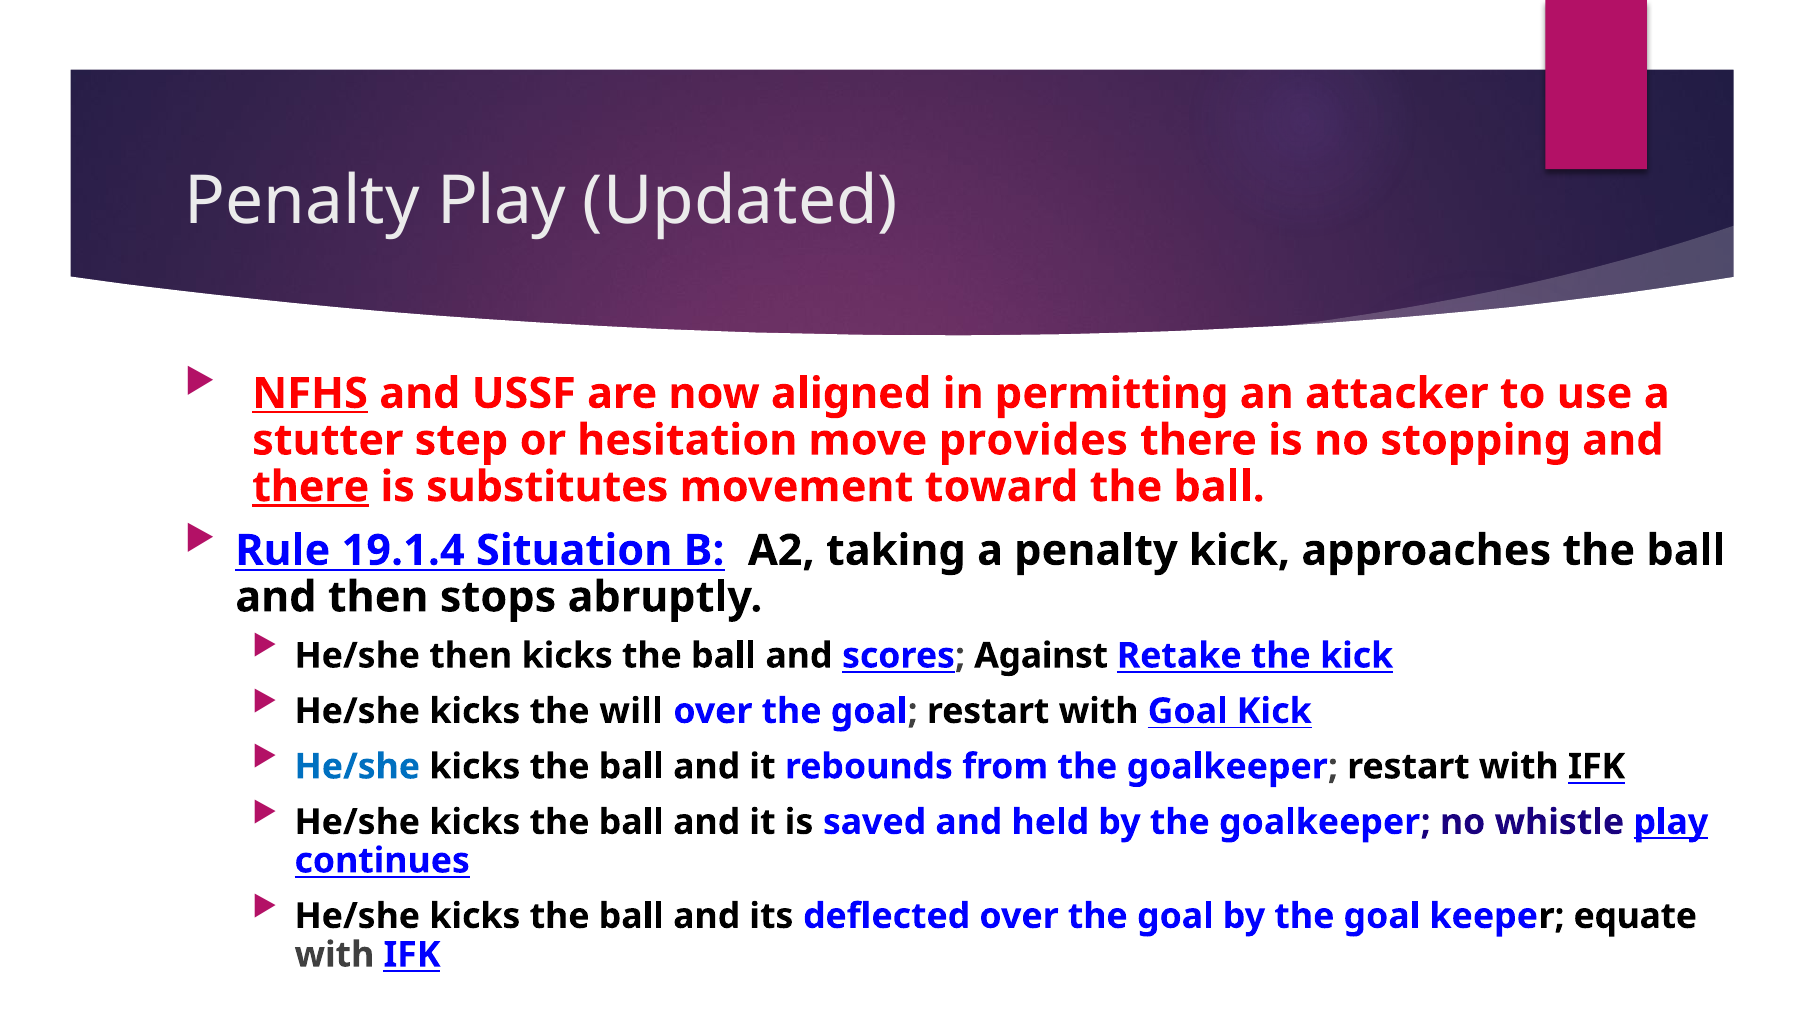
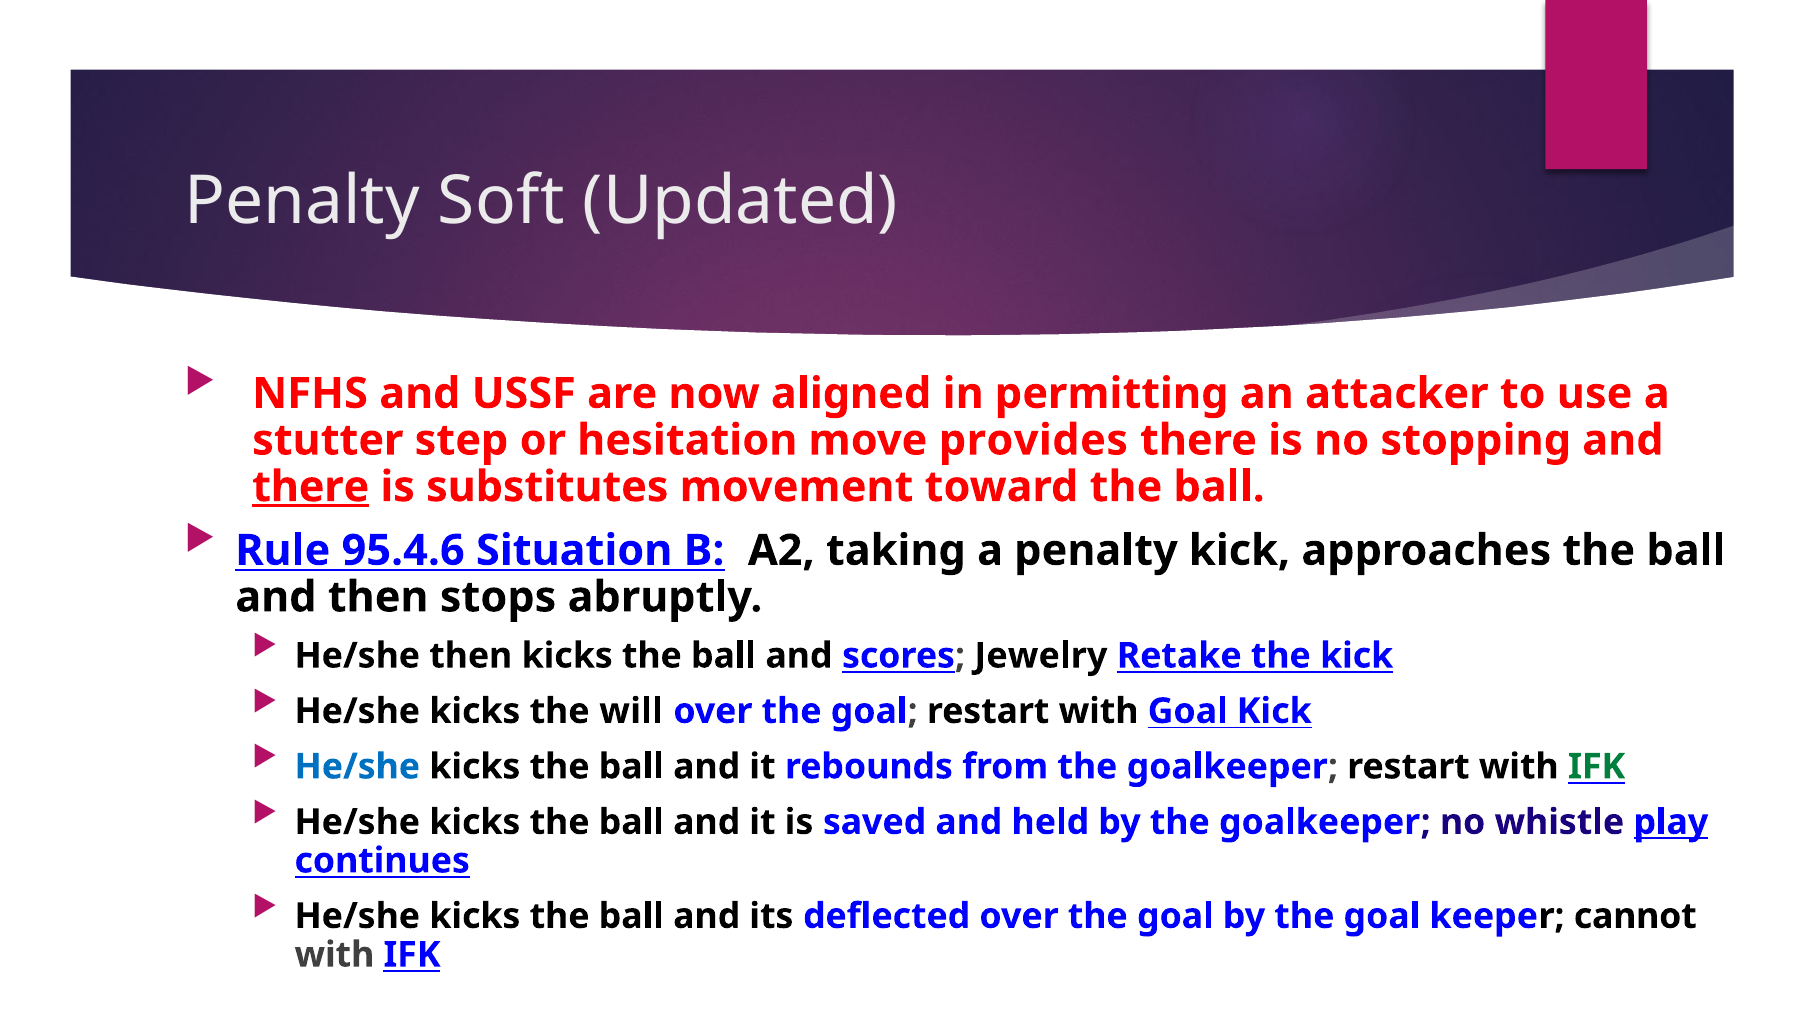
Penalty Play: Play -> Soft (501, 201)
NFHS underline: present -> none (310, 394)
19.1.4: 19.1.4 -> 95.4.6 (403, 551)
Against: Against -> Jewelry (1041, 656)
IFK colour: black -> green (1597, 767)
equate: equate -> cannot (1635, 916)
